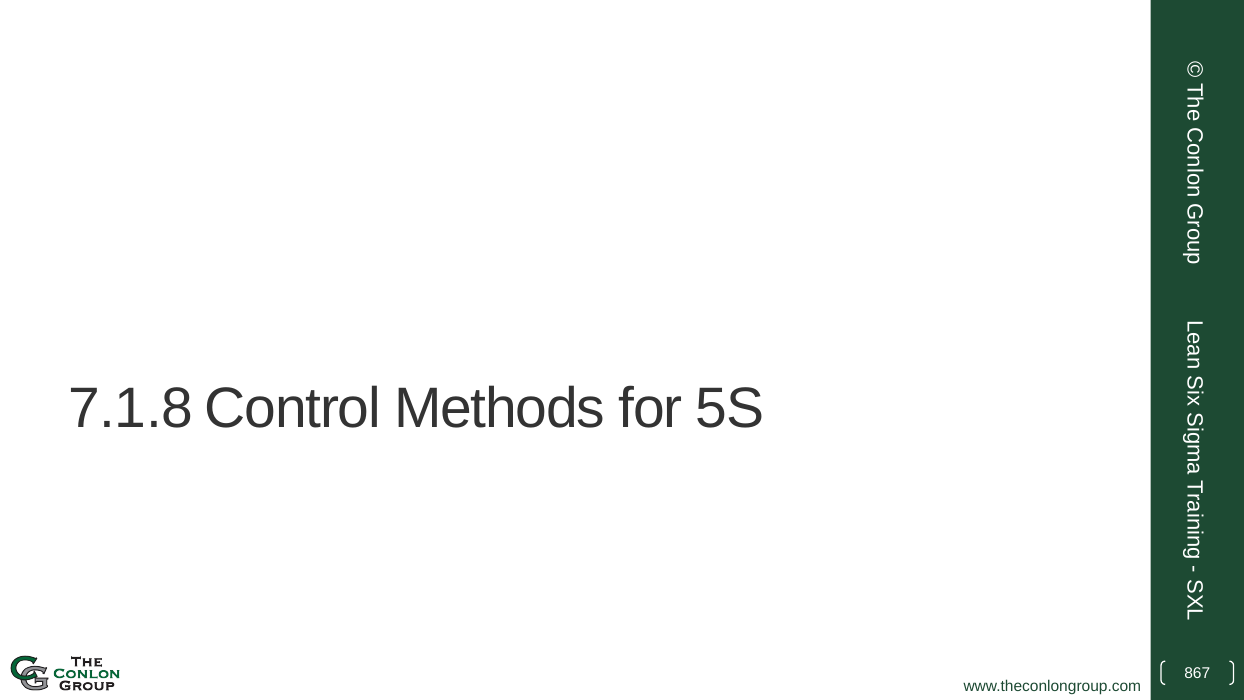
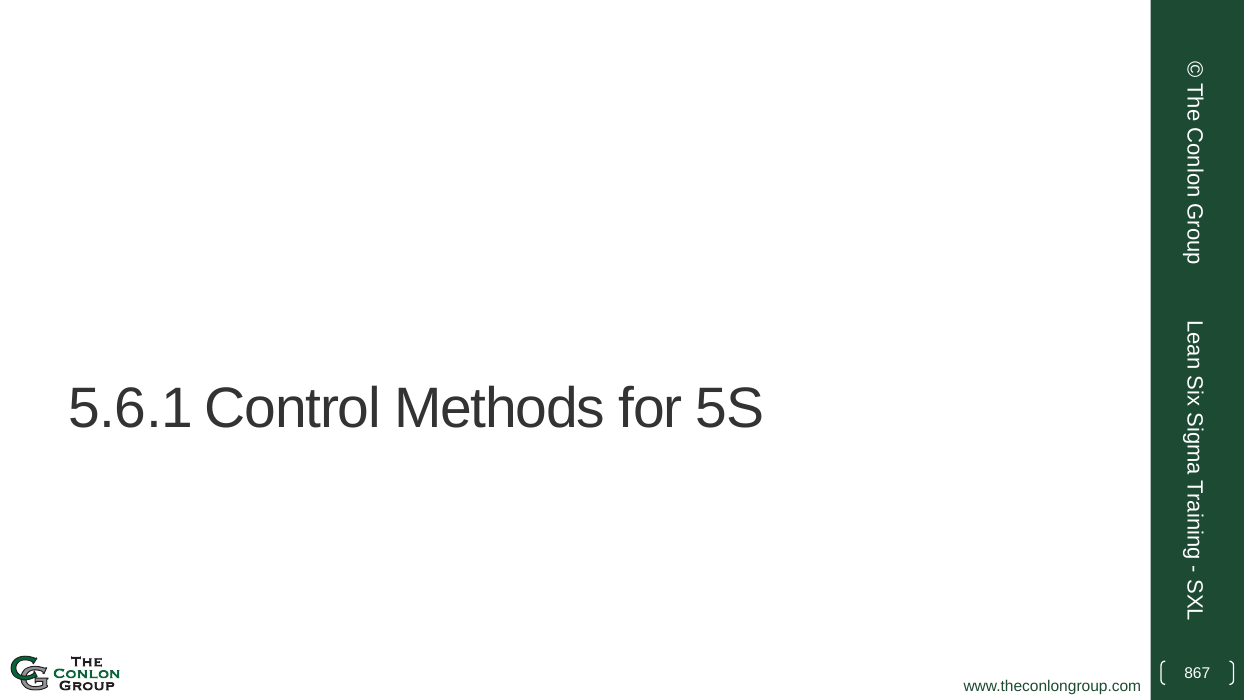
7.1.8: 7.1.8 -> 5.6.1 (131, 409)
